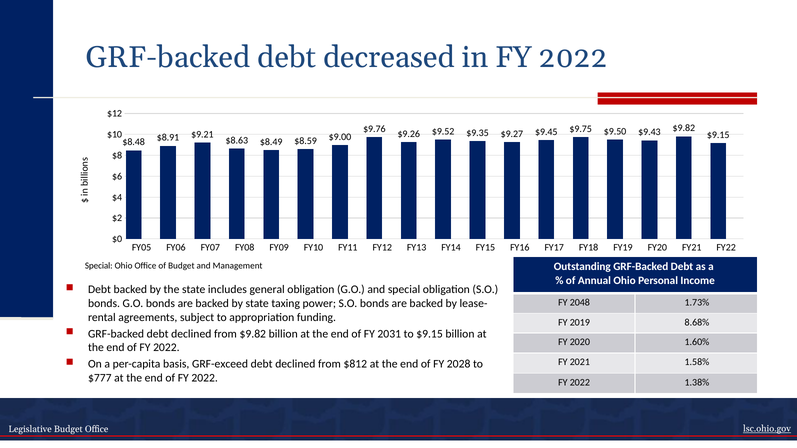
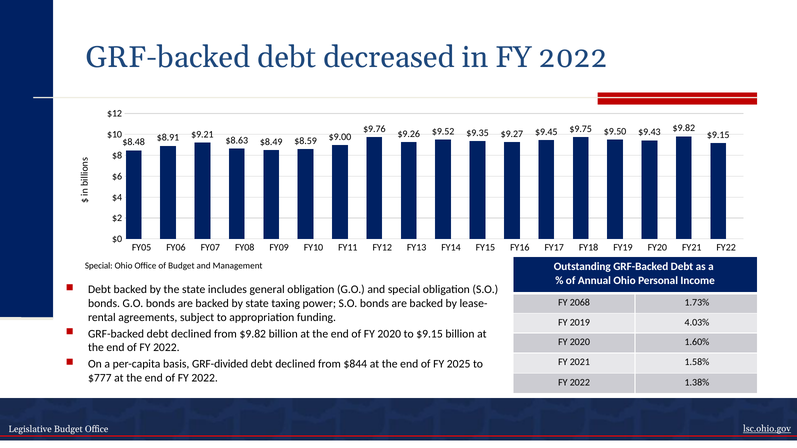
2048: 2048 -> 2068 (580, 303)
8.68%: 8.68% -> 4.03% (697, 323)
of FY 2031: 2031 -> 2020 (389, 334)
GRF-exceed: GRF-exceed -> GRF-divided (220, 364)
$812: $812 -> $844 (355, 364)
2028: 2028 -> 2025 (459, 364)
